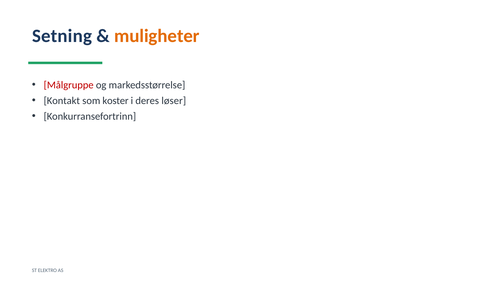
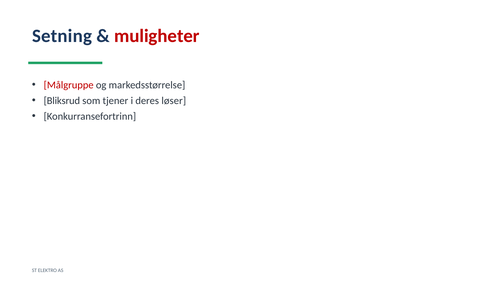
muligheter colour: orange -> red (157, 36)
Kontakt: Kontakt -> Bliksrud (62, 101)
koster: koster -> tjener (115, 101)
